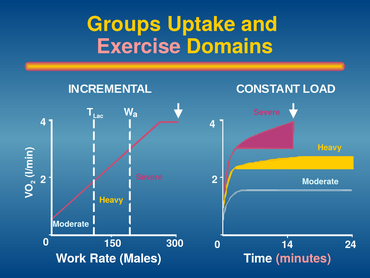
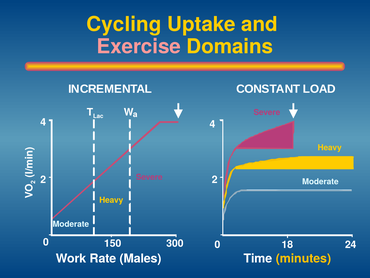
Groups: Groups -> Cycling (124, 24)
14: 14 -> 18 (287, 244)
minutes colour: pink -> yellow (303, 258)
